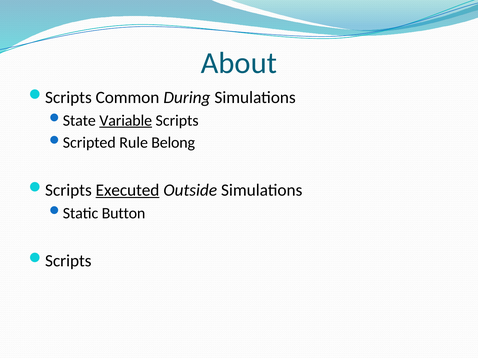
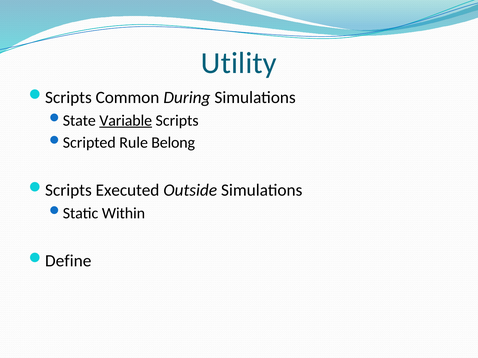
About: About -> Utility (239, 63)
Executed underline: present -> none (128, 190)
Button: Button -> Within (123, 213)
Scripts: Scripts -> Define (68, 261)
